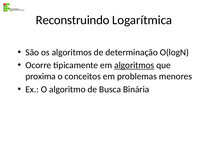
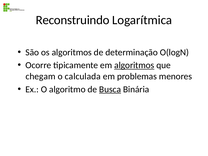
proxima: proxima -> chegam (40, 76)
conceitos: conceitos -> calculada (83, 76)
Busca underline: none -> present (110, 89)
